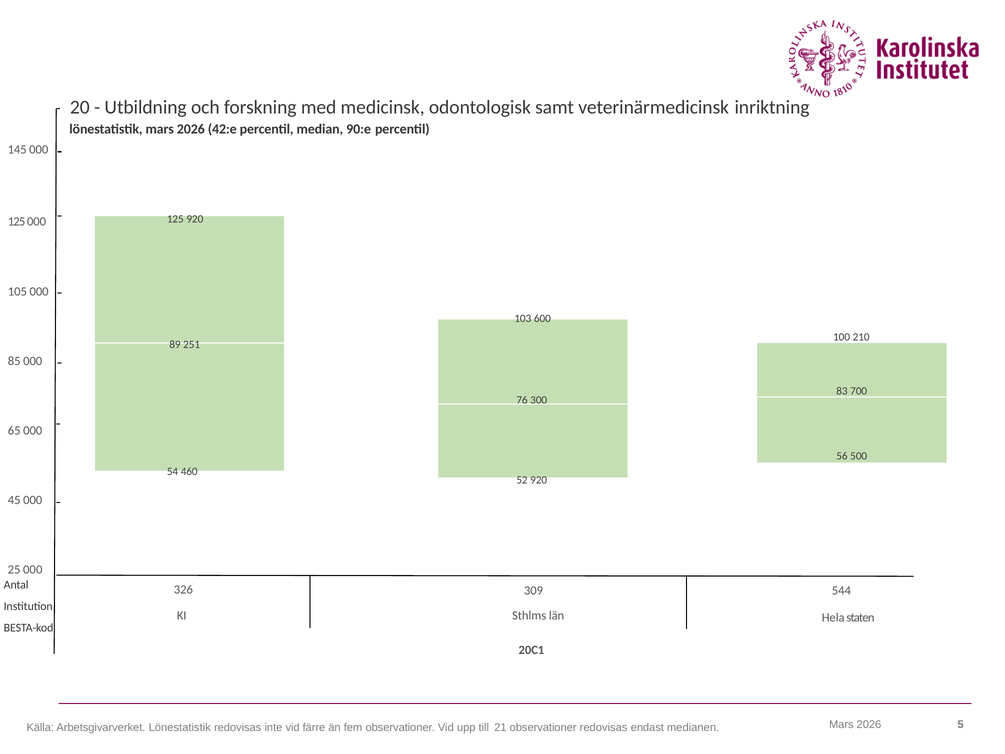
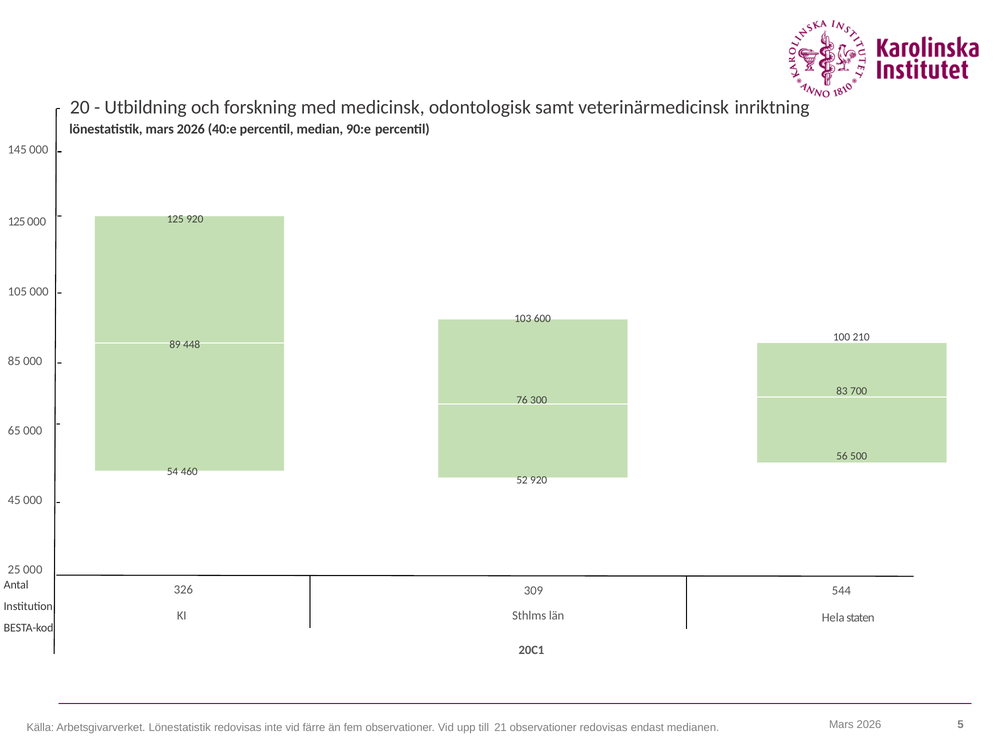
42:e: 42:e -> 40:e (222, 129)
251: 251 -> 448 (192, 345)
